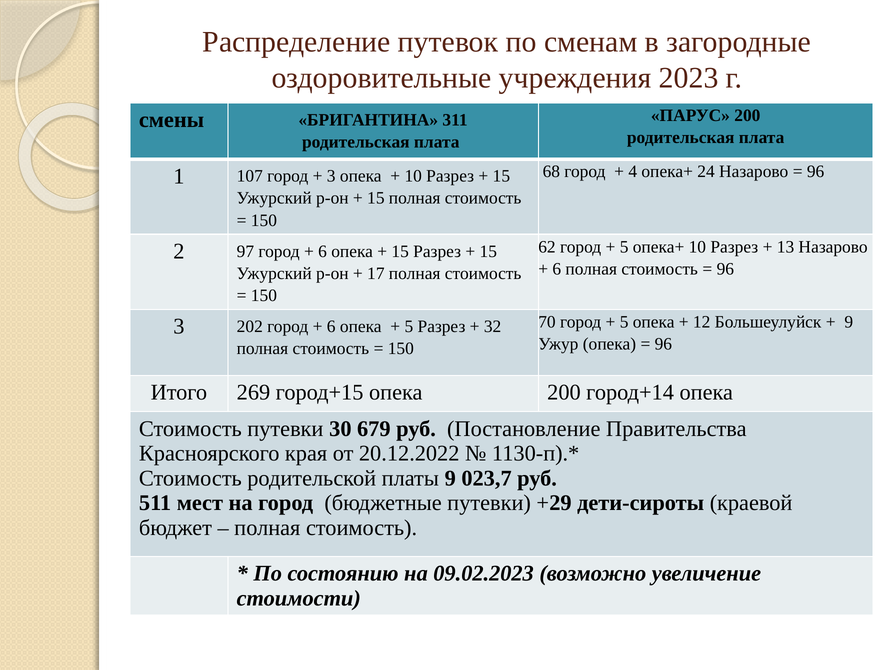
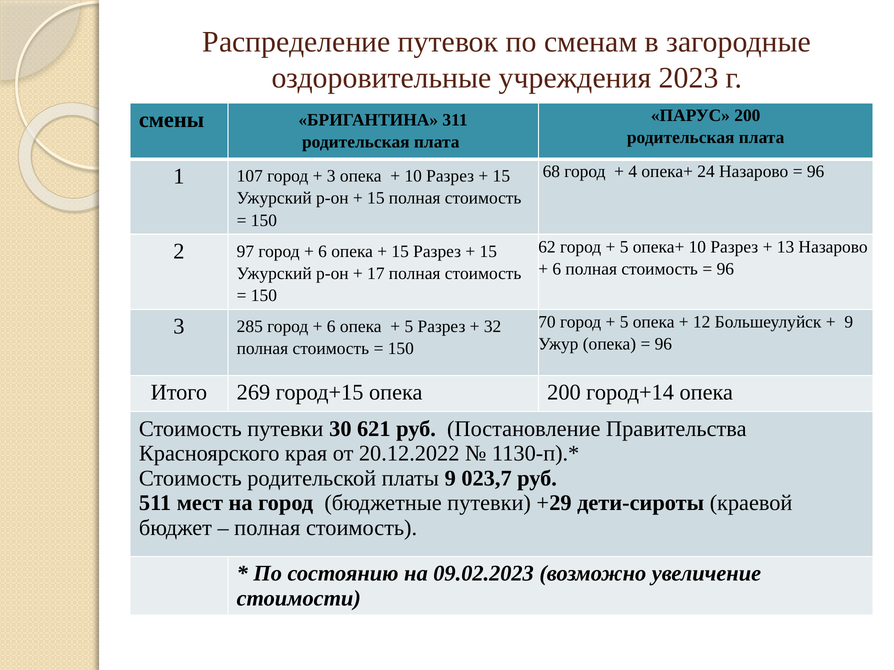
202: 202 -> 285 (250, 327)
679: 679 -> 621 (374, 429)
